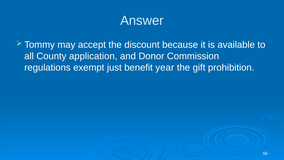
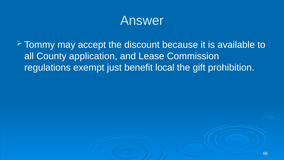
Donor: Donor -> Lease (151, 56)
year: year -> local (165, 67)
